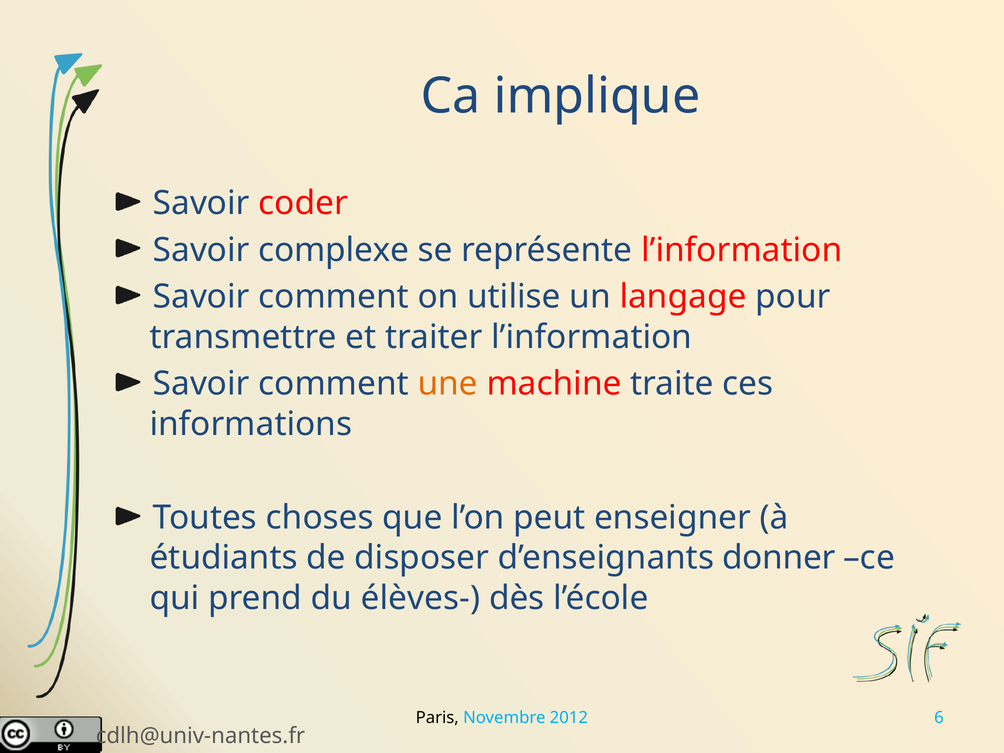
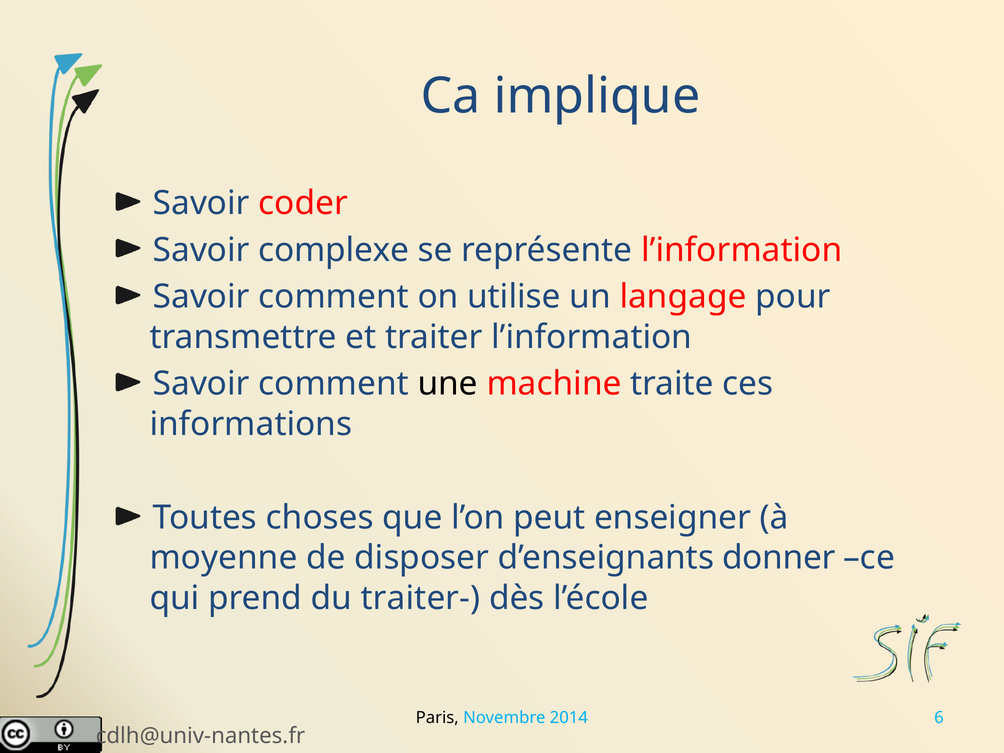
une colour: orange -> black (448, 384)
étudiants: étudiants -> moyenne (224, 558)
élèves-: élèves- -> traiter- (420, 598)
2012: 2012 -> 2014 (569, 718)
